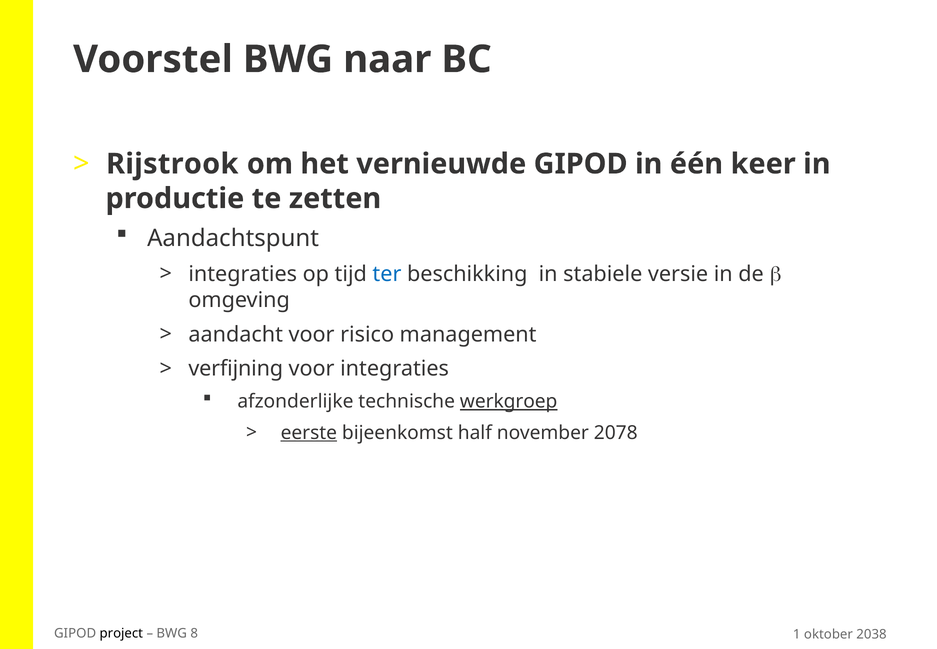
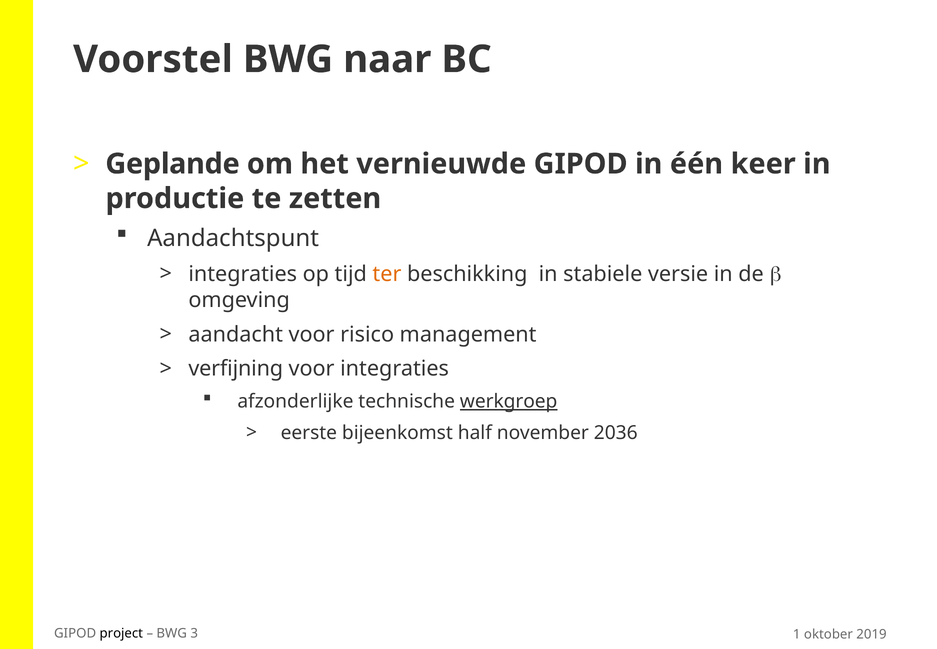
Rijstrook: Rijstrook -> Geplande (173, 164)
ter colour: blue -> orange (387, 274)
eerste underline: present -> none (309, 433)
2078: 2078 -> 2036 (616, 433)
8: 8 -> 3 (194, 633)
2038: 2038 -> 2019 (872, 634)
